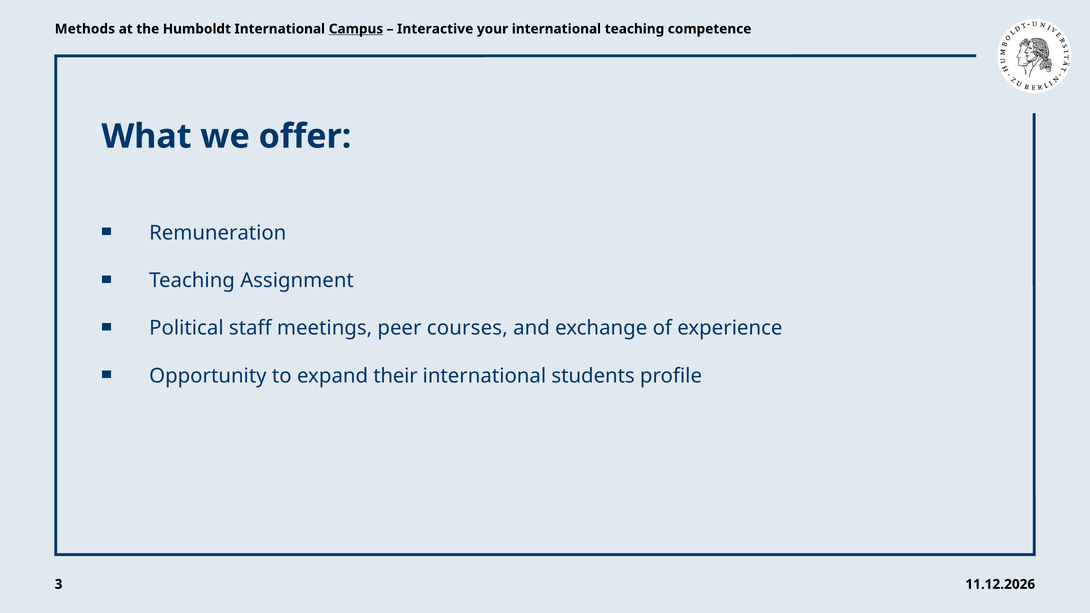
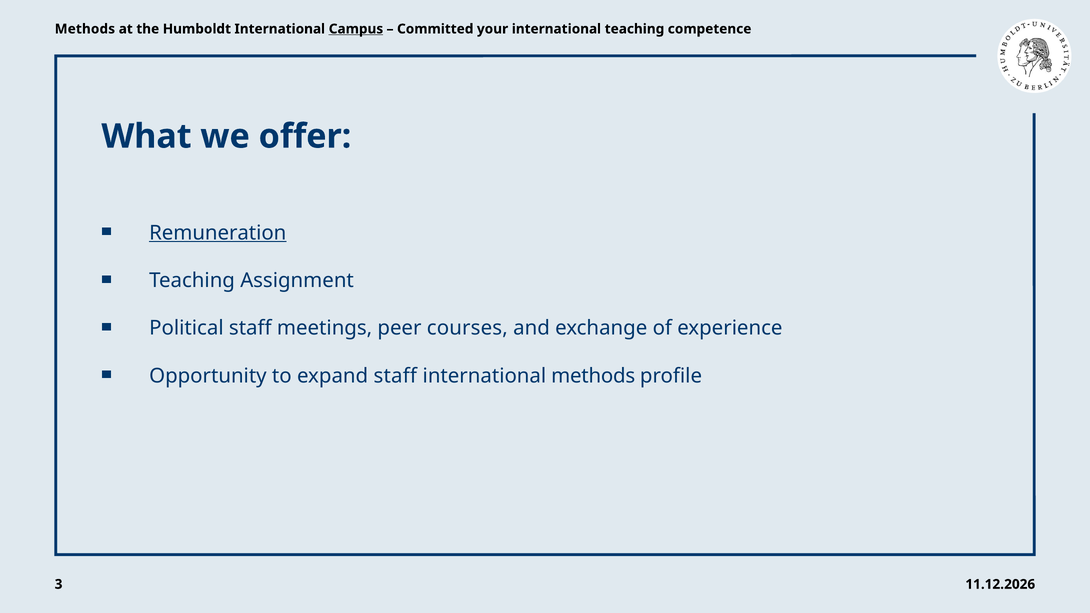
Interactive: Interactive -> Committed (435, 29)
Remuneration underline: none -> present (218, 233)
expand their: their -> staff (395, 376)
international students: students -> methods (593, 376)
